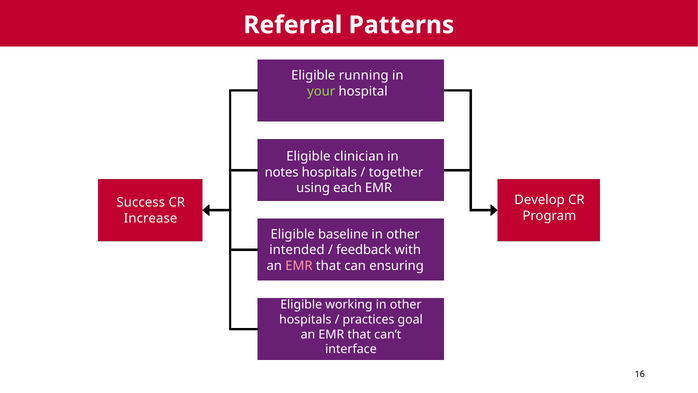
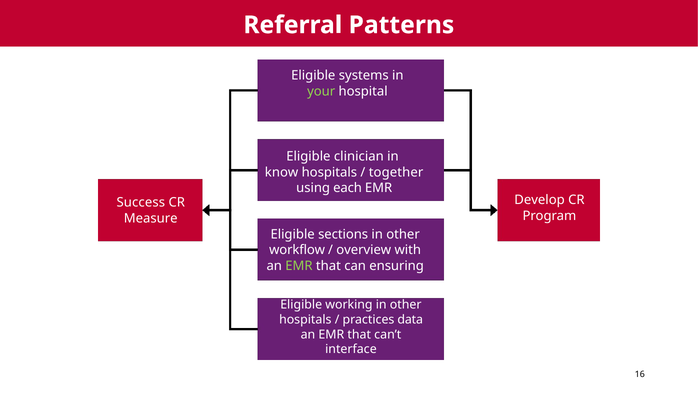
running: running -> systems (364, 75)
notes: notes -> know (282, 172)
Increase: Increase -> Measure (151, 218)
baseline: baseline -> sections (343, 234)
intended: intended -> workflow (297, 250)
feedback: feedback -> overview (364, 250)
EMR colour: pink -> light green (299, 266)
goal: goal -> data (410, 319)
